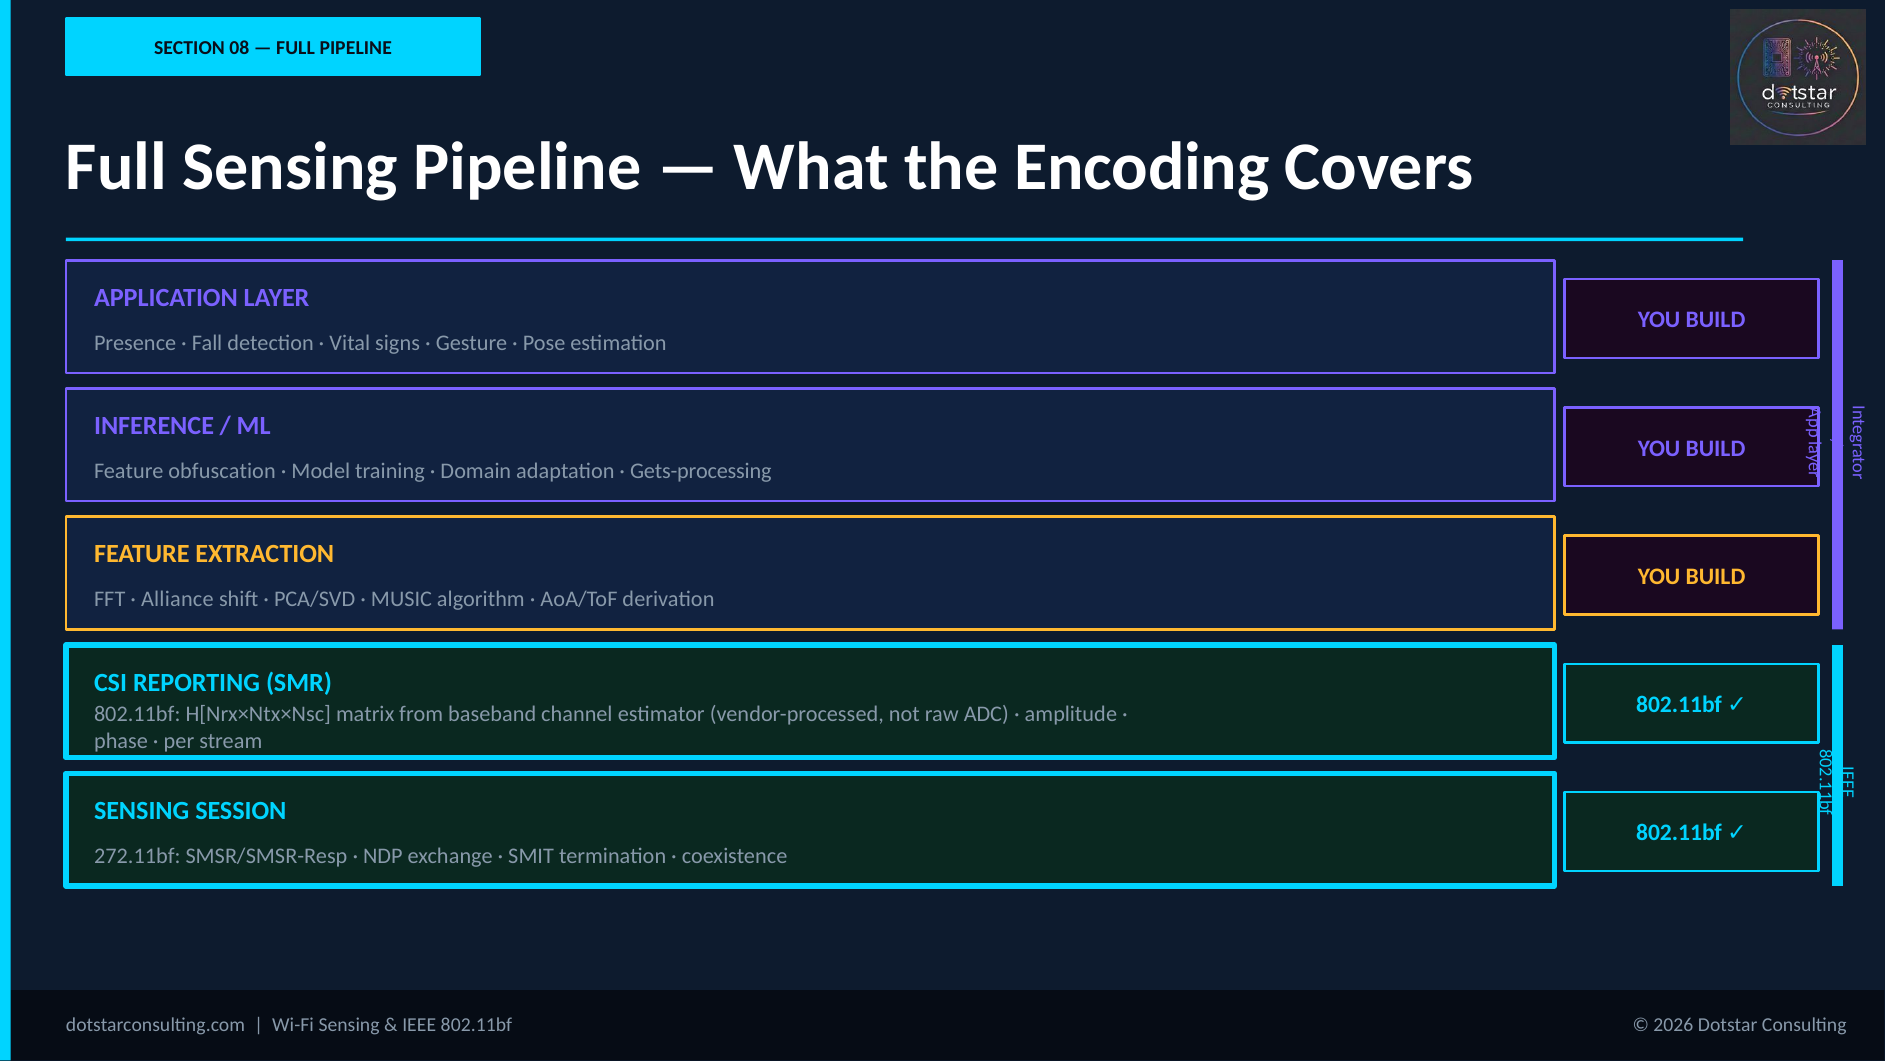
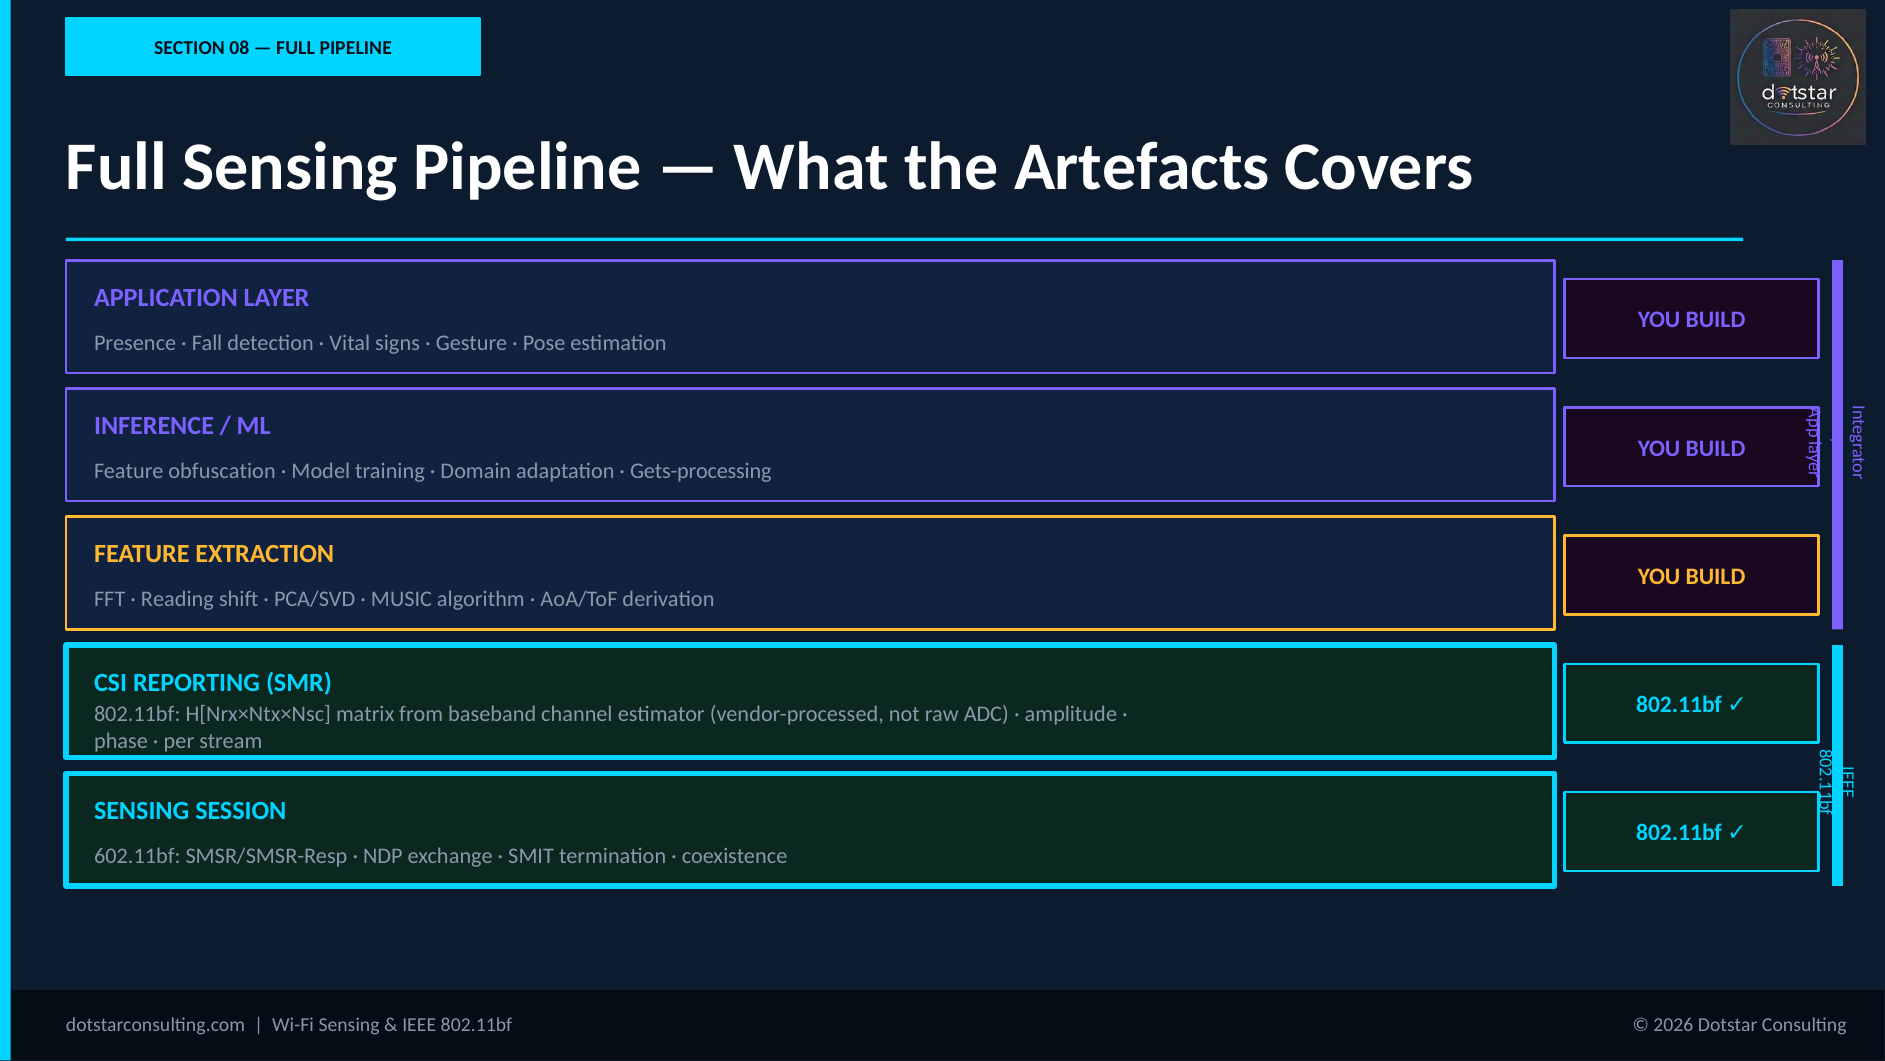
Encoding: Encoding -> Artefacts (1142, 167)
Alliance: Alliance -> Reading (177, 599)
272.11bf: 272.11bf -> 602.11bf (137, 855)
